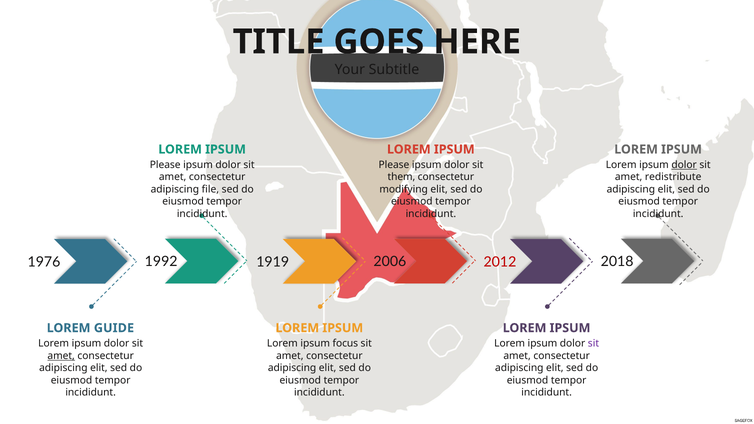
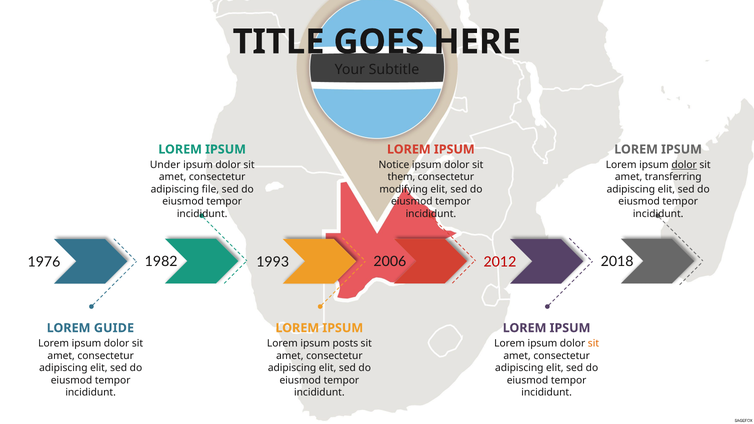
Please: Please -> Under (165, 165)
Please: Please -> Notice (394, 165)
redistribute: redistribute -> transferring (673, 177)
1992: 1992 -> 1982 (161, 262)
1919: 1919 -> 1993 (273, 262)
focus: focus -> posts (345, 344)
sit colour: purple -> orange (593, 344)
amet underline: present -> none (61, 356)
